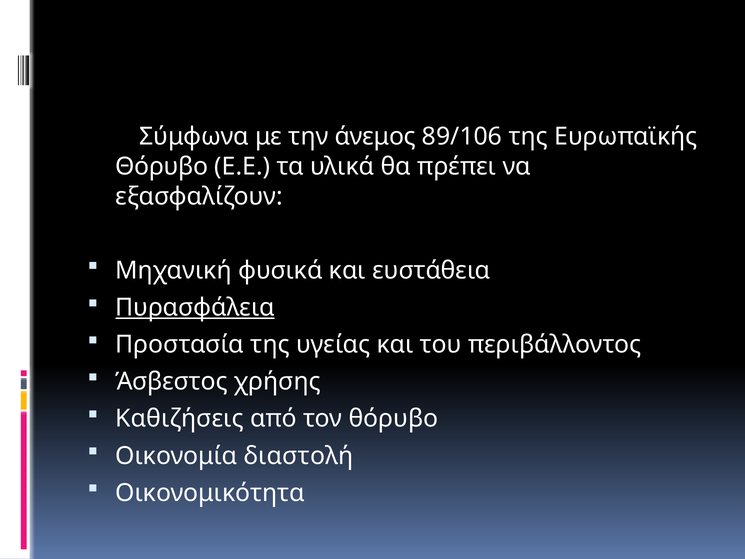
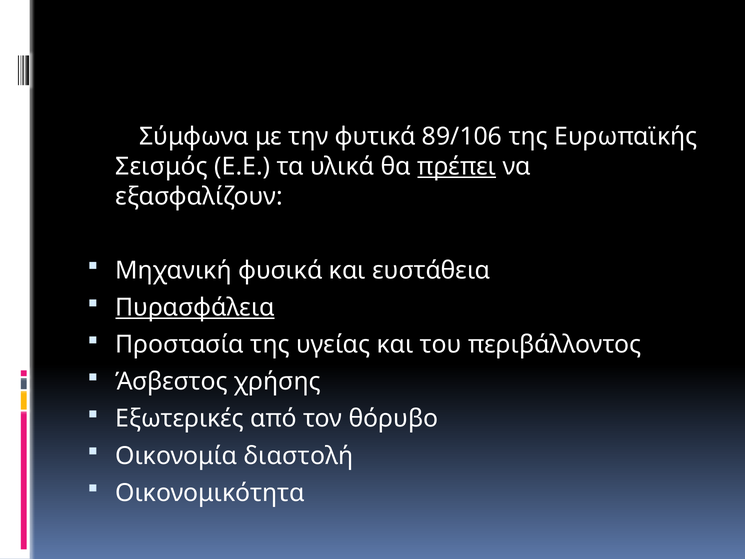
άνεμος: άνεμος -> φυτικά (375, 137)
Θόρυβο: Θόρυβο -> Σεισμός (162, 167)
πρέπει underline: none -> present (457, 167)
Καθιζήσεις: Καθιζήσεις -> Εξωτερικές (180, 419)
